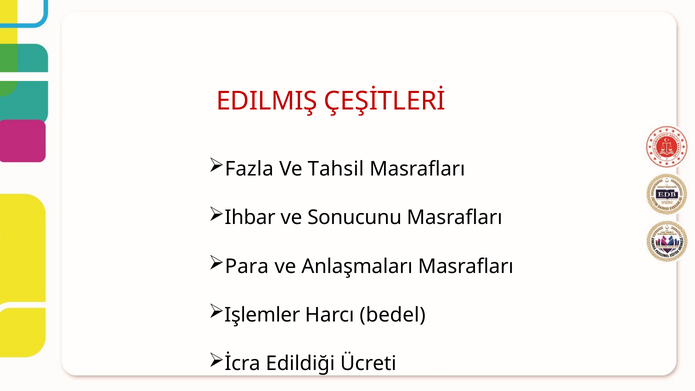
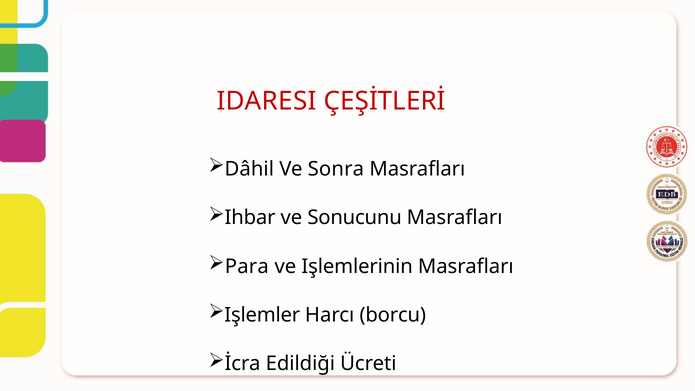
EDILMIŞ: EDILMIŞ -> IDARESI (267, 101)
Fazla: Fazla -> Dâhil (249, 169)
Tahsil: Tahsil -> Sonra (336, 169)
Anlaşmaları: Anlaşmaları -> Işlemlerinin (357, 266)
bedel: bedel -> borcu (393, 315)
